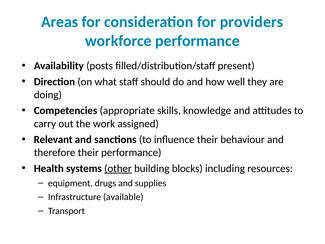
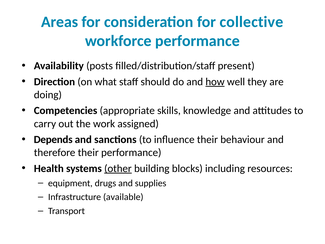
providers: providers -> collective (252, 22)
how underline: none -> present (215, 82)
Relevant: Relevant -> Depends (53, 139)
